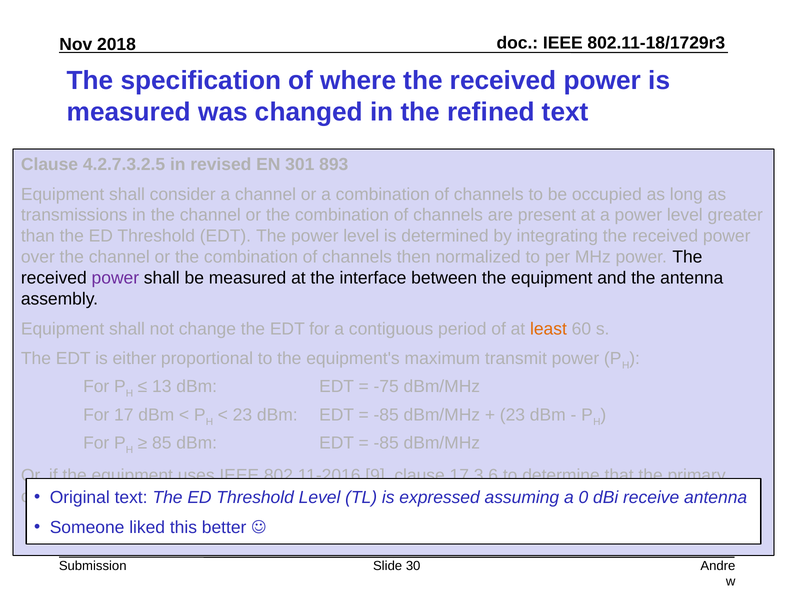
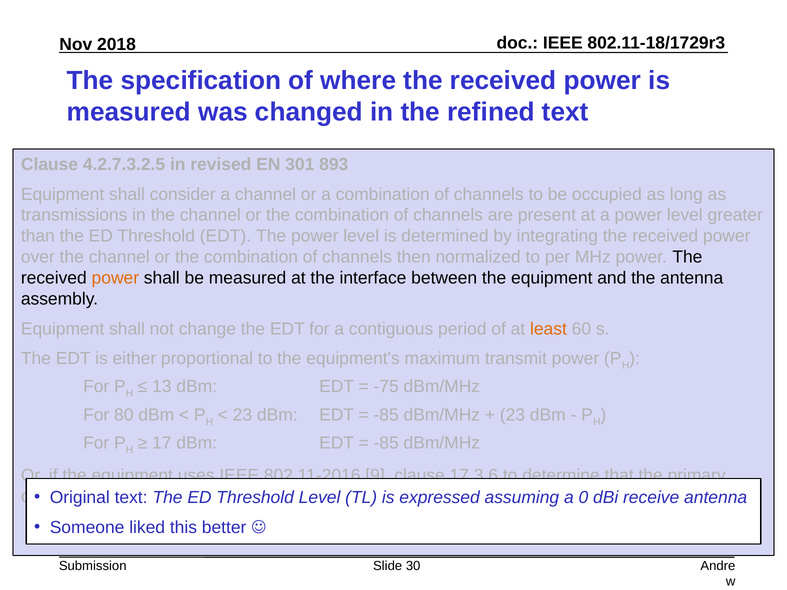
power colour: purple -> orange (115, 278)
17: 17 -> 80 (124, 415)
85: 85 -> 17 (162, 443)
